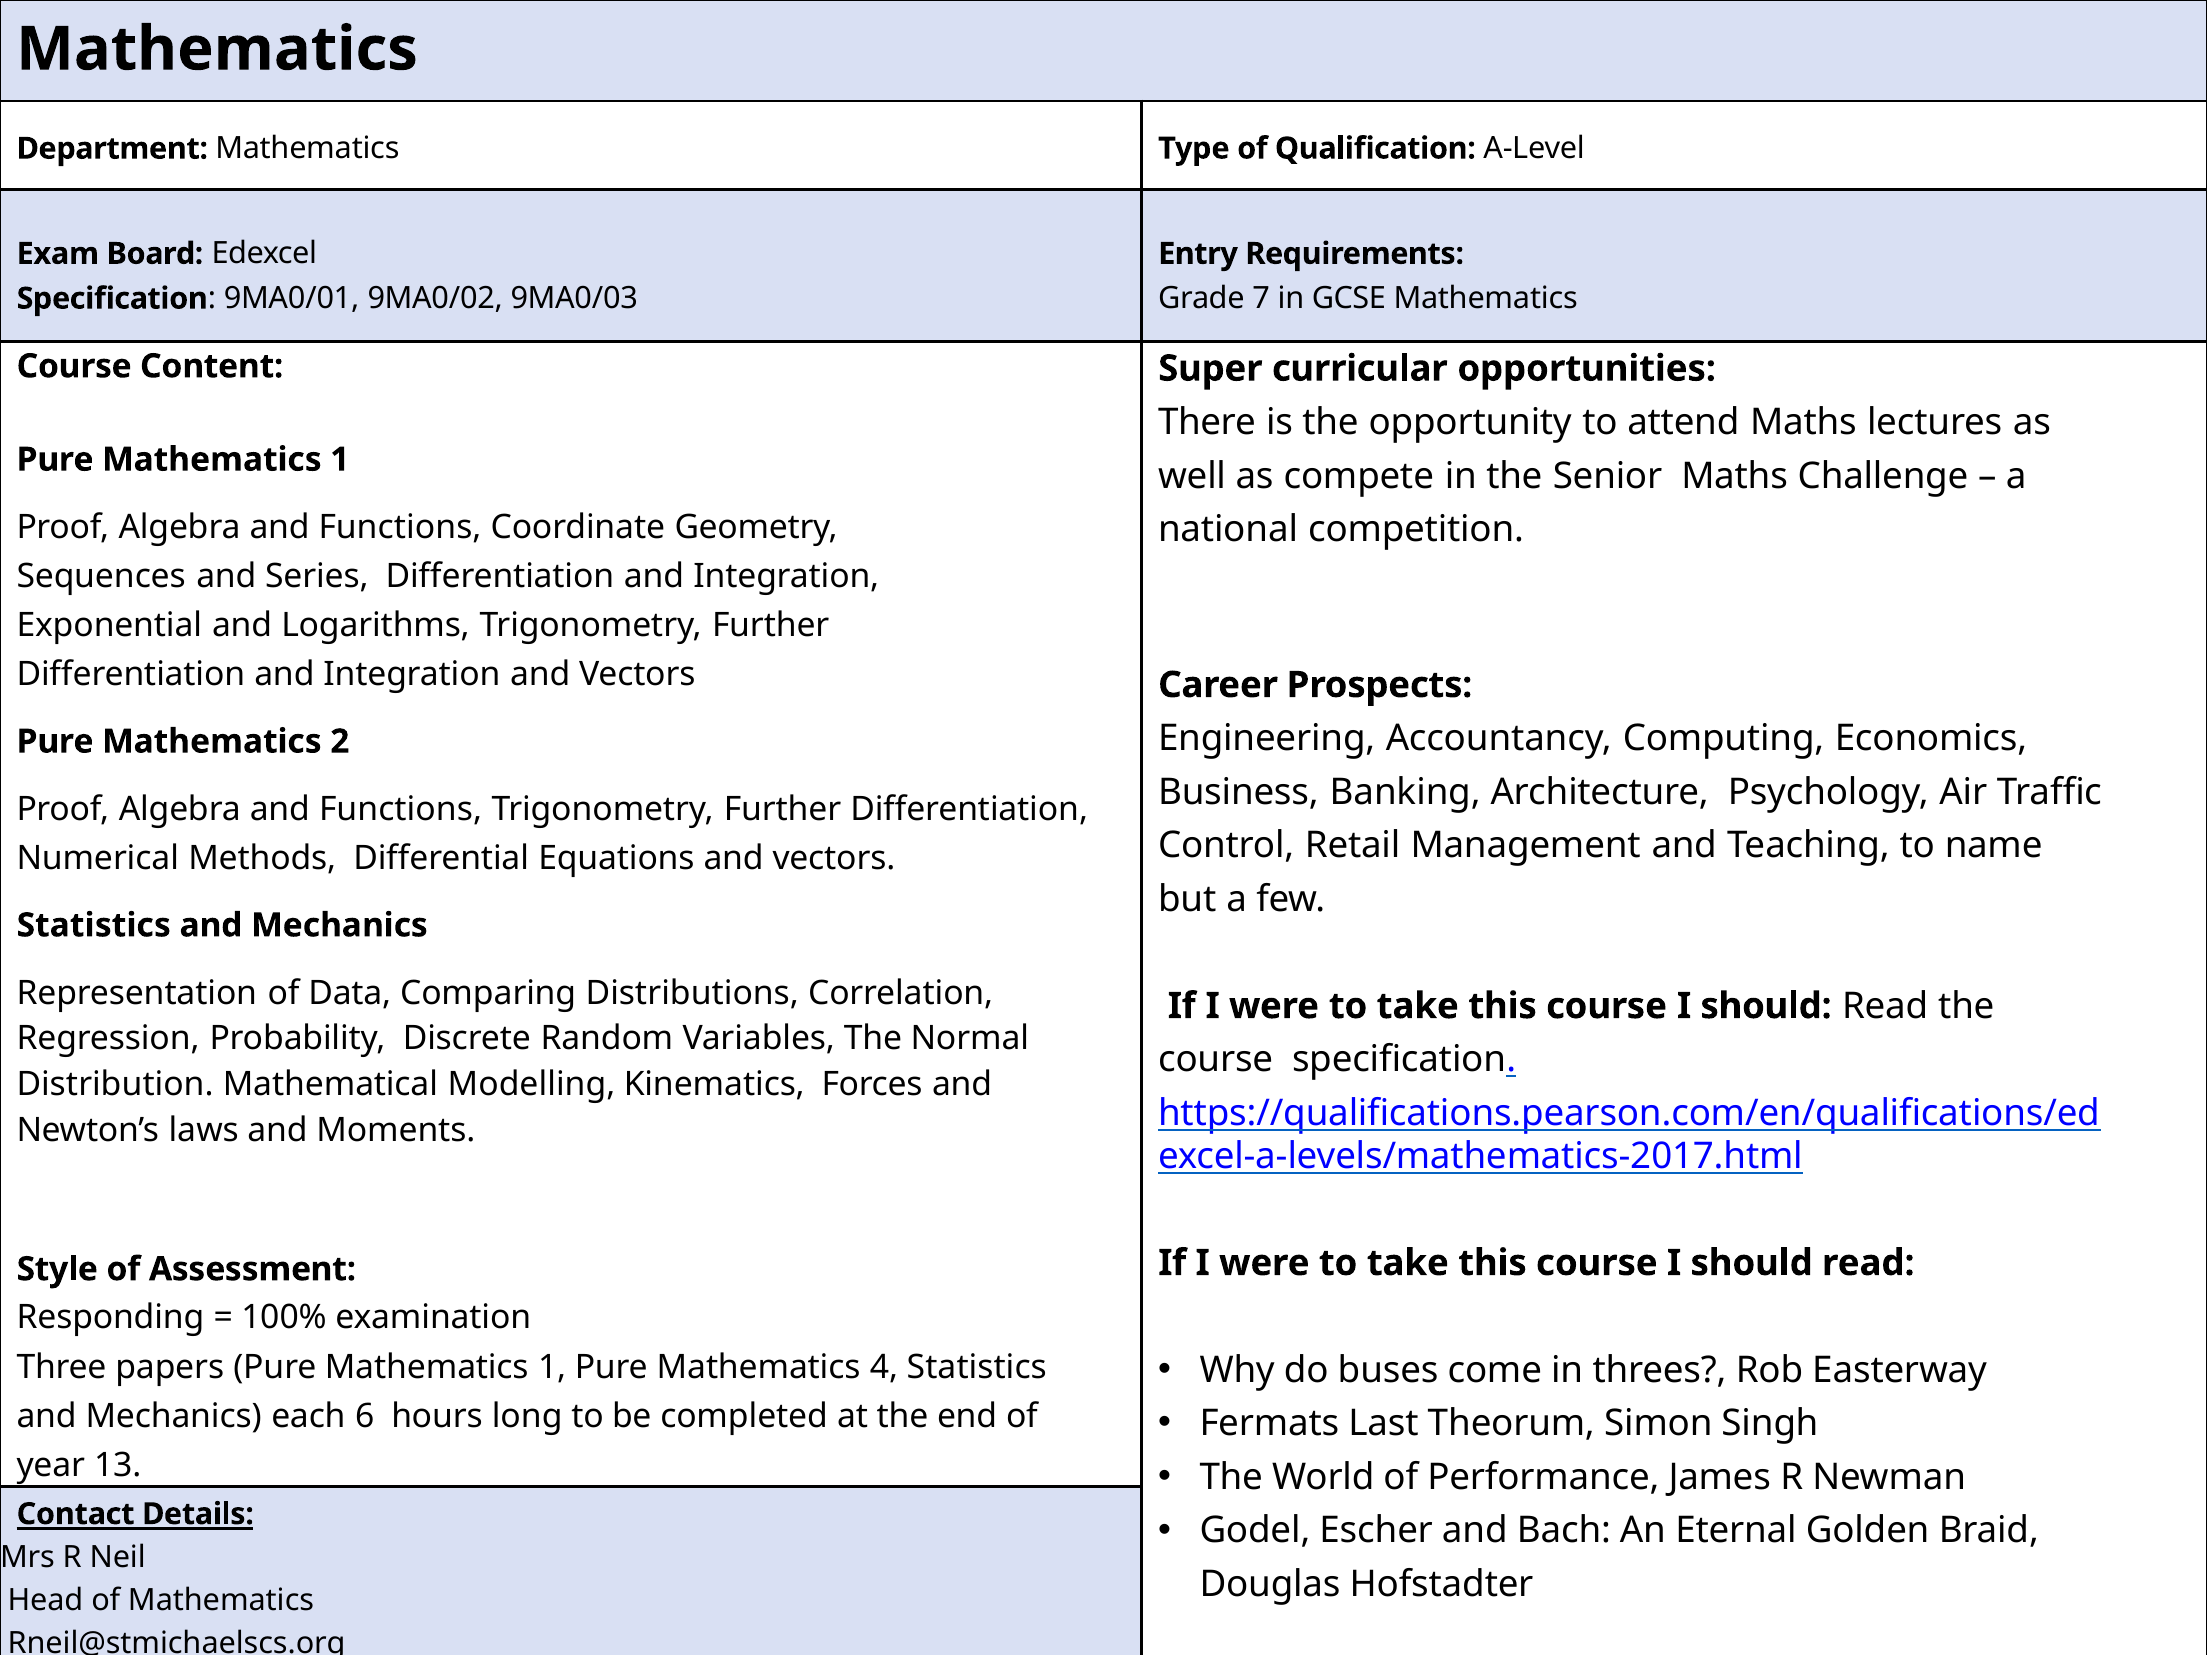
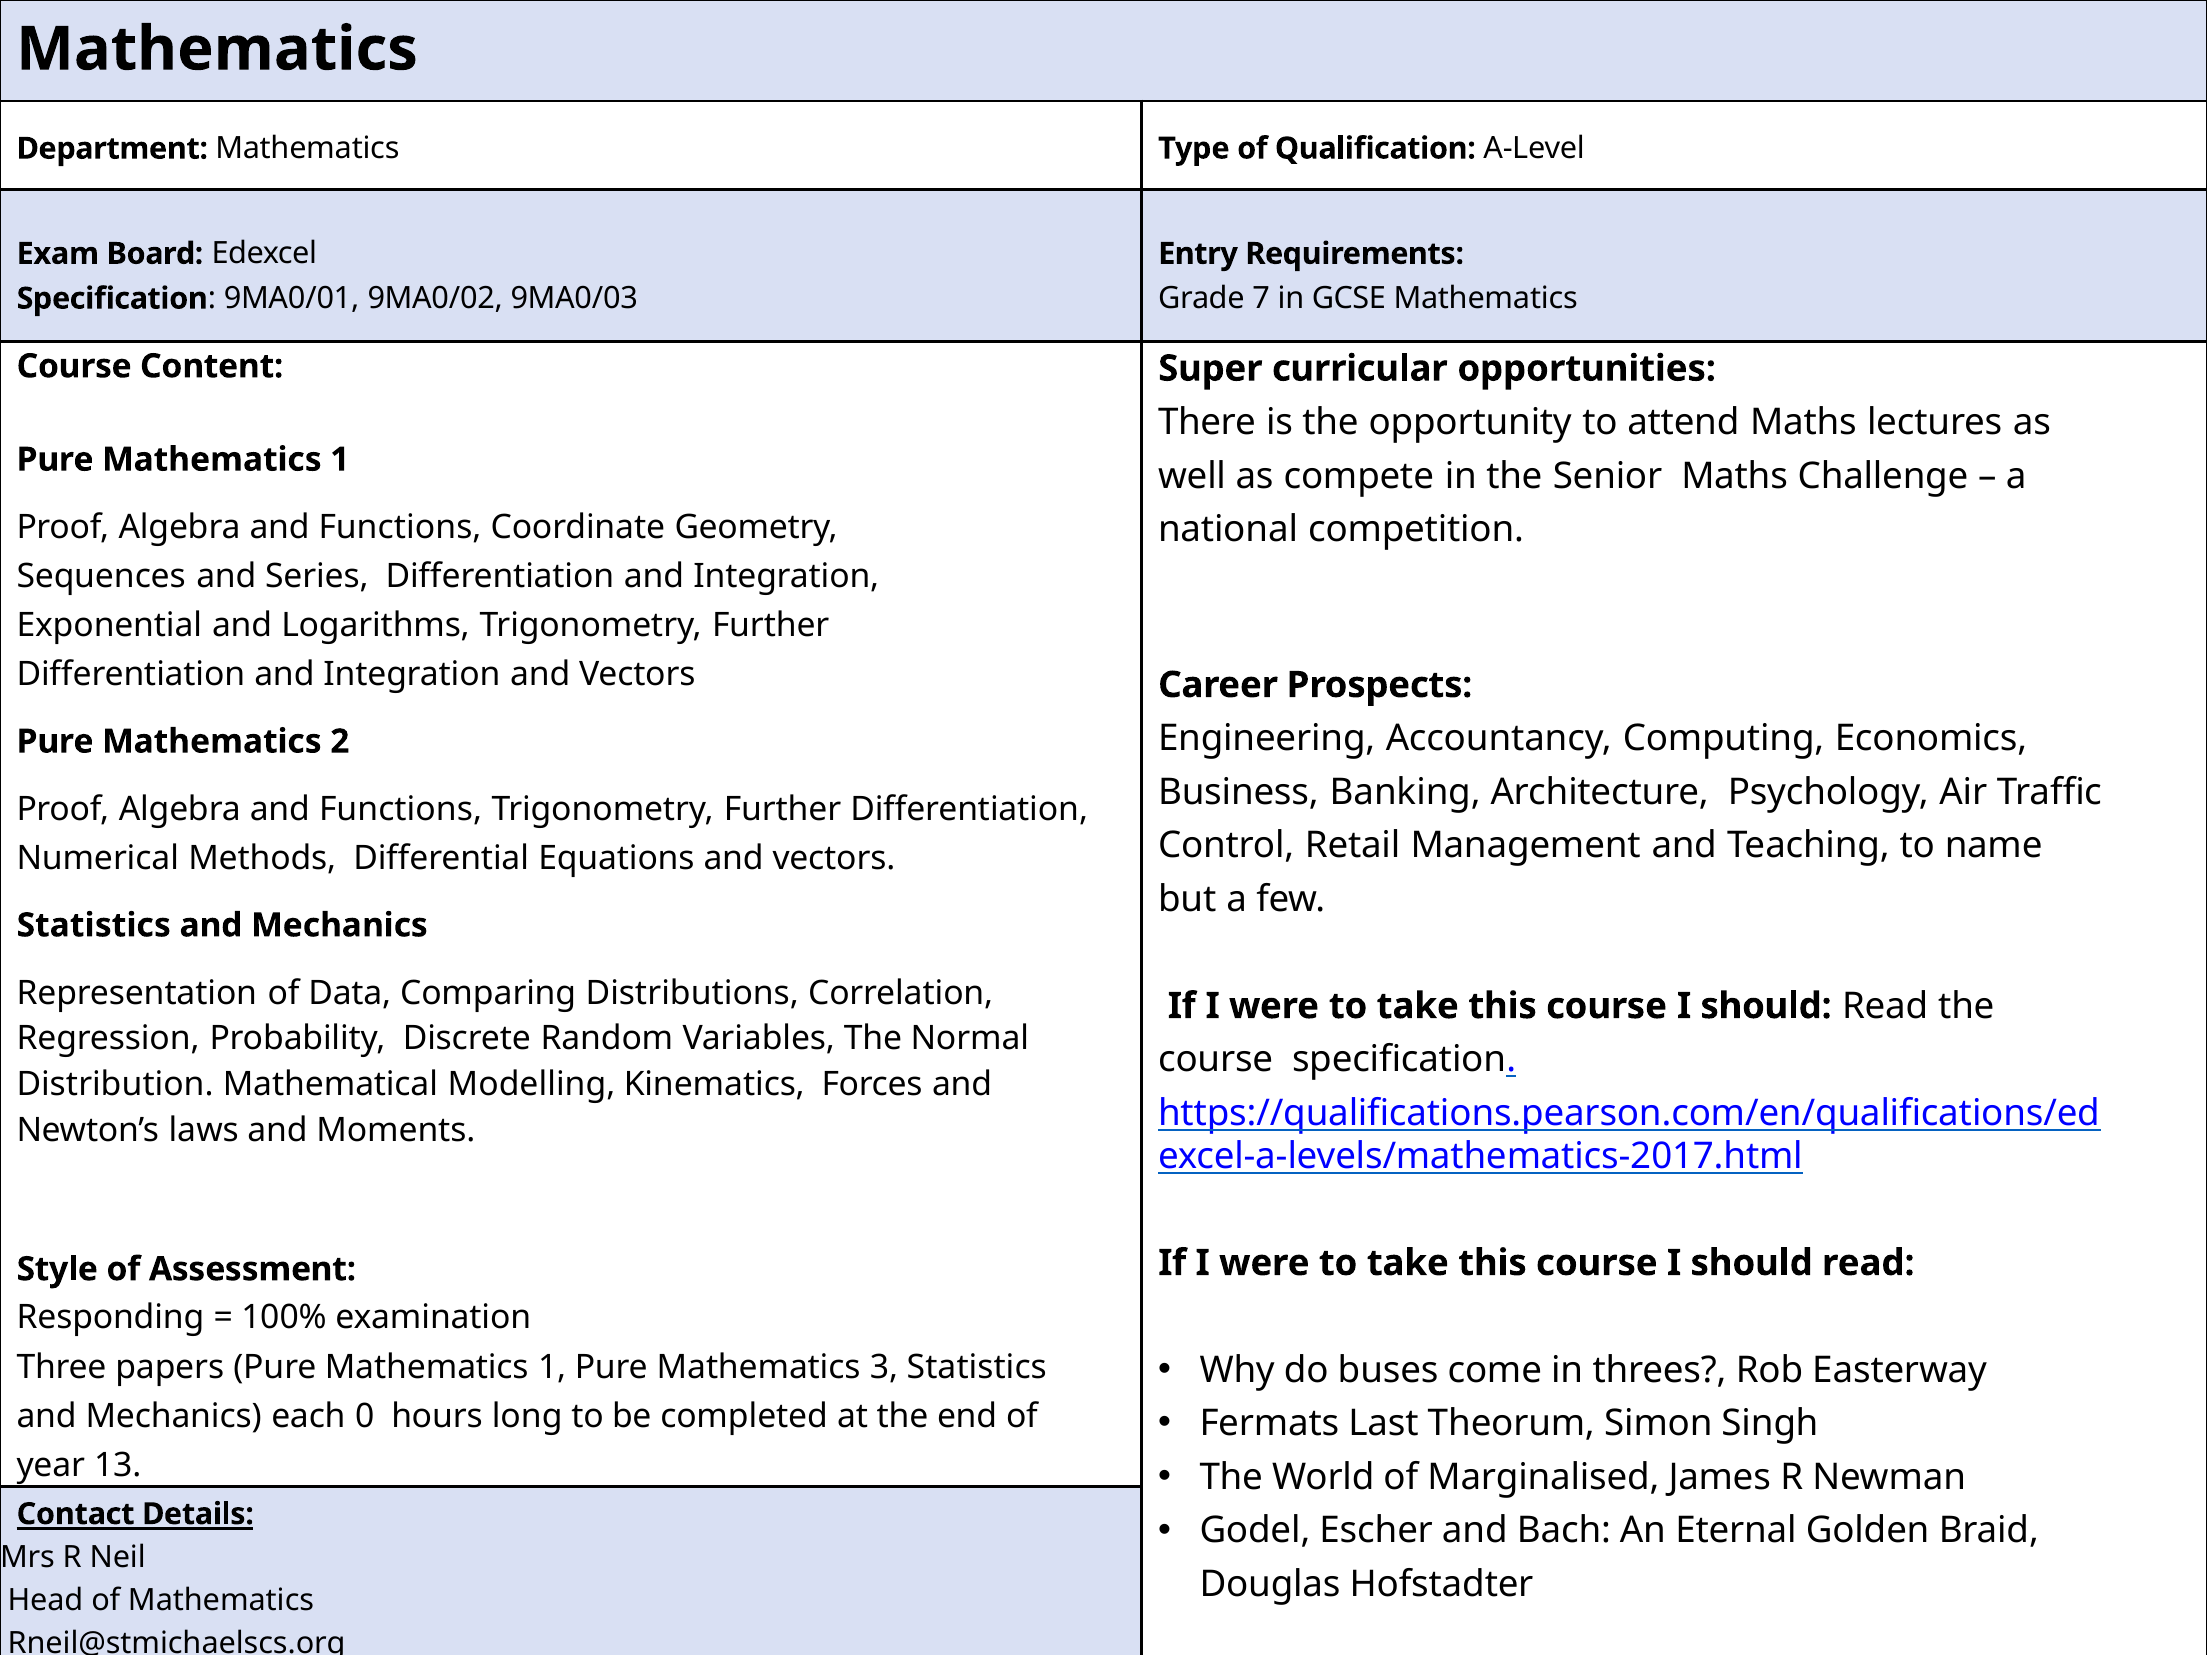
4: 4 -> 3 (884, 1367)
6: 6 -> 0 (365, 1416)
Performance: Performance -> Marginalised (1543, 1477)
